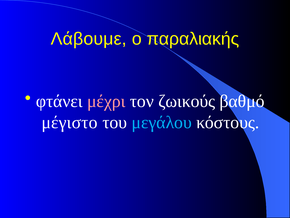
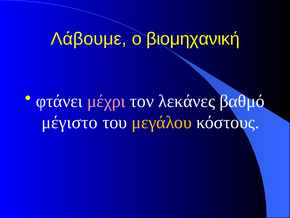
παραλιακής: παραλιακής -> βιομηχανική (193, 39)
ζωικούς: ζωικούς -> λεκάνες (187, 101)
μεγάλου colour: light blue -> yellow (162, 122)
